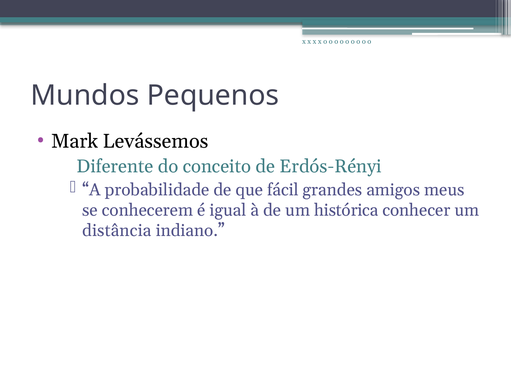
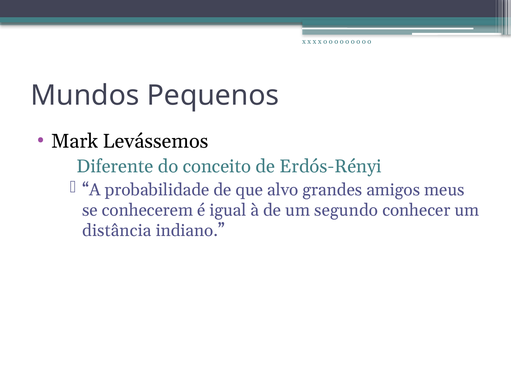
fácil: fácil -> alvo (283, 190)
histórica: histórica -> segundo (346, 210)
